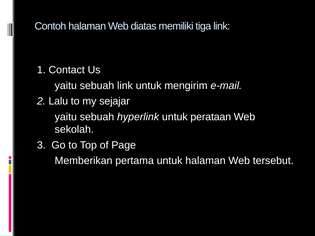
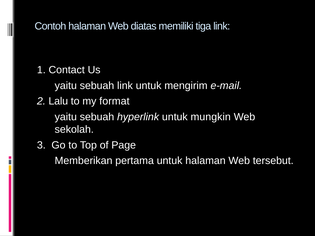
sejajar: sejajar -> format (114, 101)
perataan: perataan -> mungkin (211, 117)
